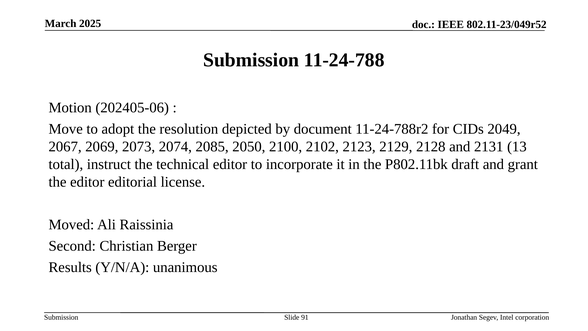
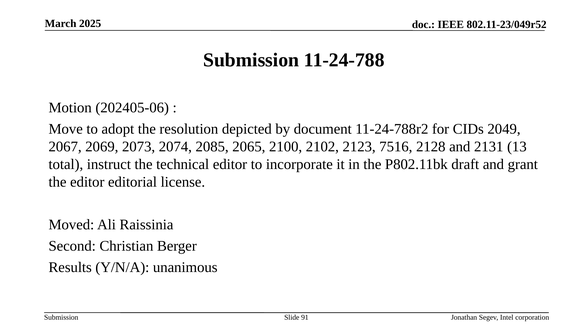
2050: 2050 -> 2065 (249, 147)
2129: 2129 -> 7516 (396, 147)
